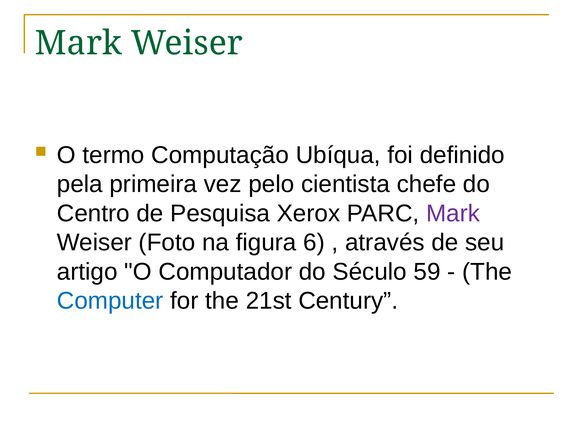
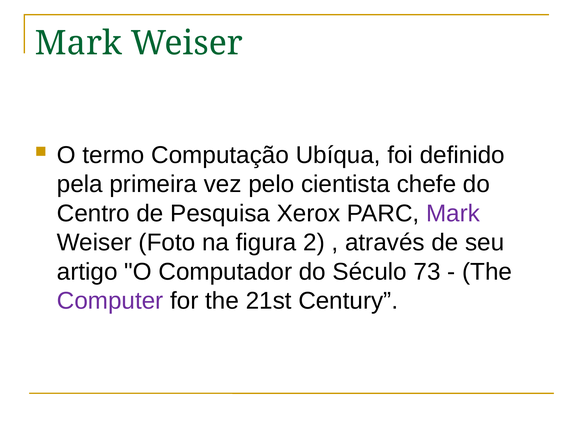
6: 6 -> 2 (314, 243)
59: 59 -> 73 (427, 272)
Computer colour: blue -> purple (110, 301)
